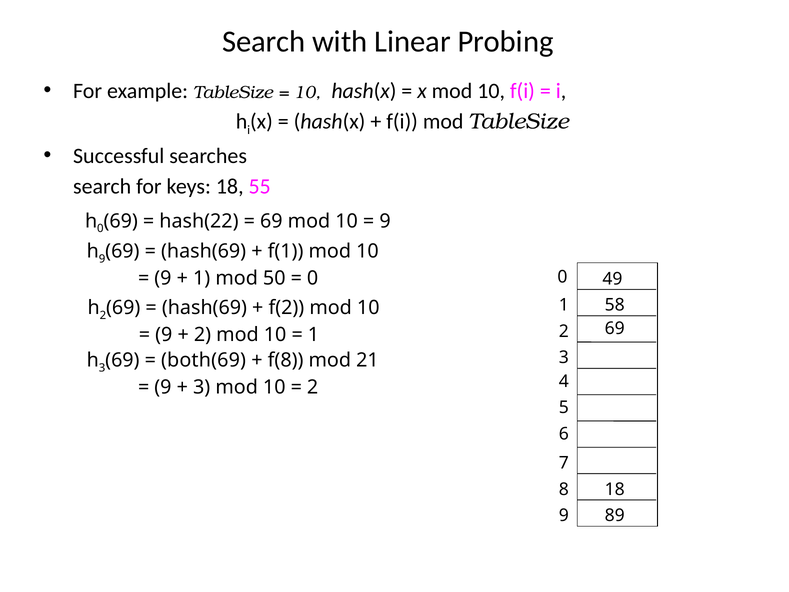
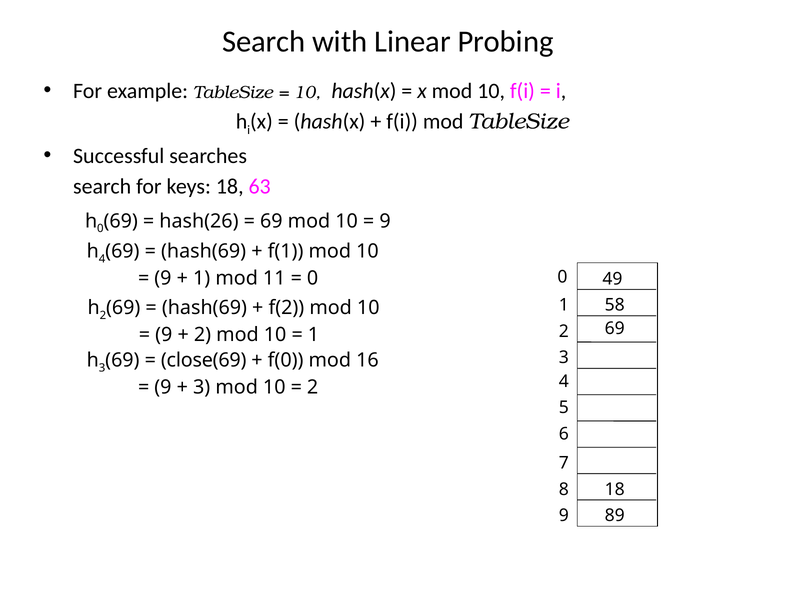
55: 55 -> 63 (260, 187)
hash(22: hash(22 -> hash(26 (199, 221)
9: 9 -> 4 (102, 259)
50: 50 -> 11 (274, 278)
both(69: both(69 -> close(69 (204, 360)
f(8: f(8 -> f(0 (286, 360)
21: 21 -> 16 (367, 360)
